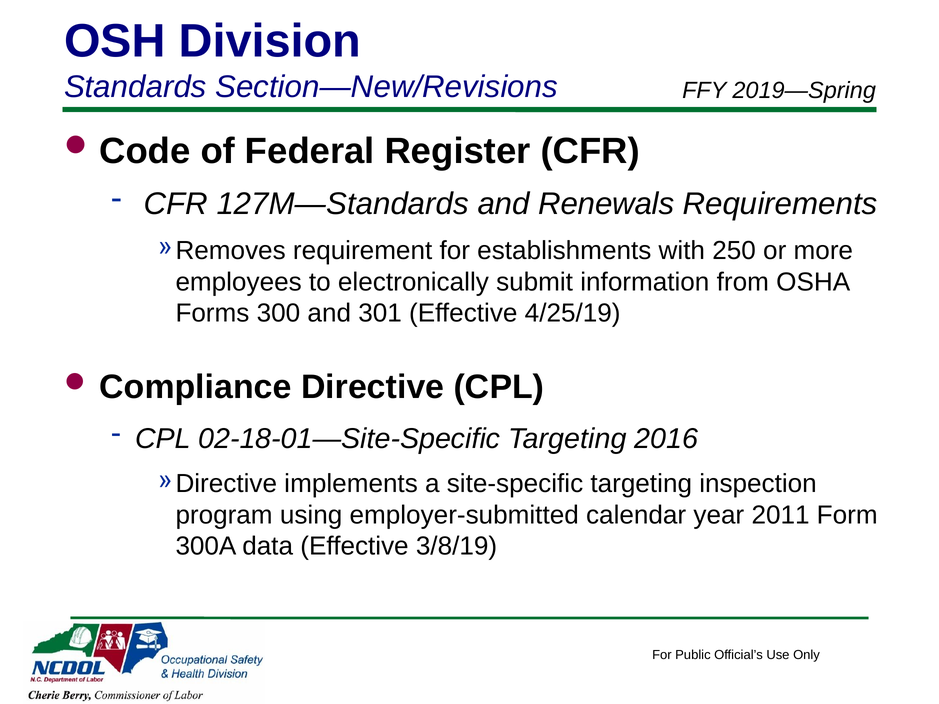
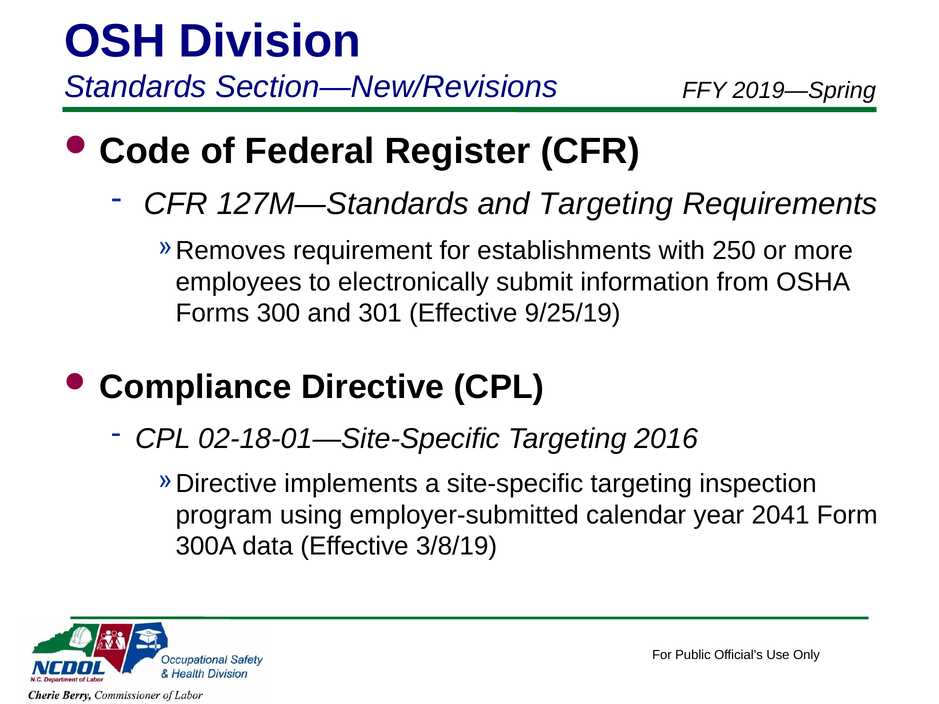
and Renewals: Renewals -> Targeting (606, 204)
4/25/19: 4/25/19 -> 9/25/19 (573, 313)
2011: 2011 -> 2041 (781, 515)
